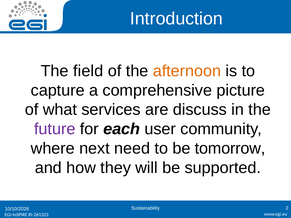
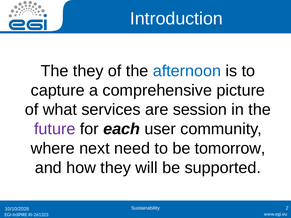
The field: field -> they (88, 71)
afternoon colour: orange -> blue (187, 71)
discuss: discuss -> session (200, 110)
